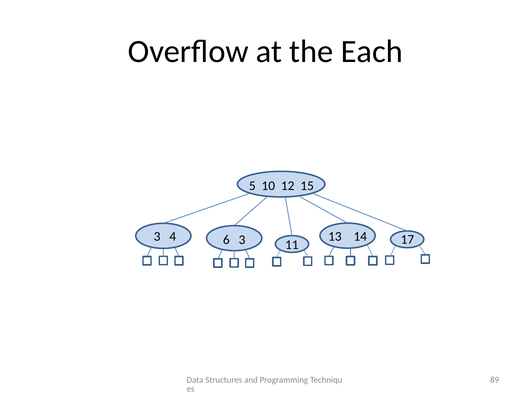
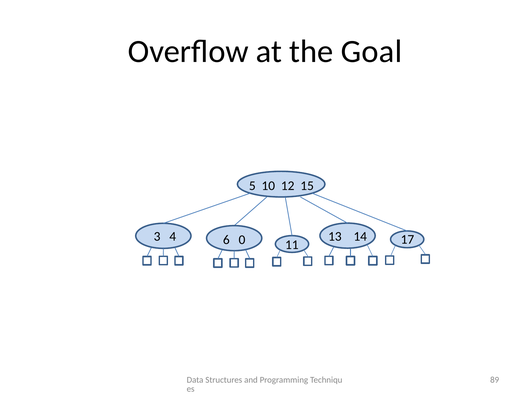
Each: Each -> Goal (372, 51)
6 3: 3 -> 0 (242, 240)
